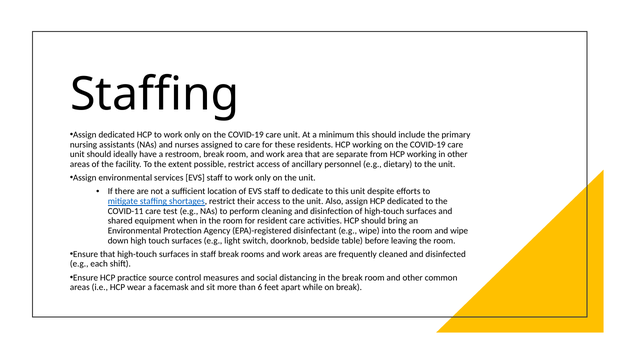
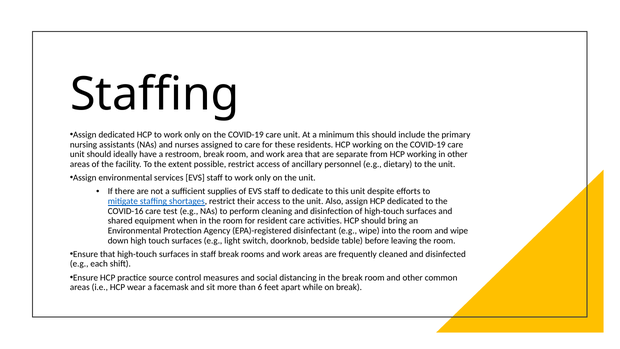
location: location -> supplies (222, 191)
COVID-11: COVID-11 -> COVID-16 (126, 211)
